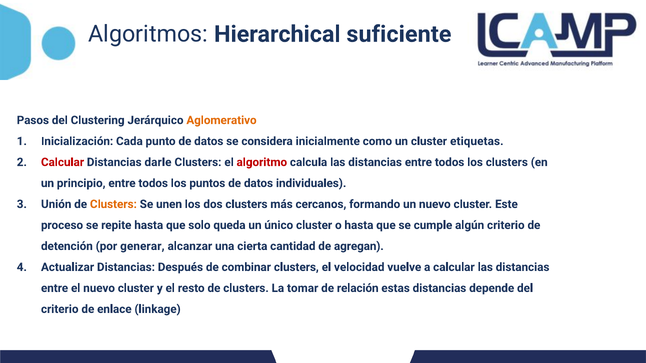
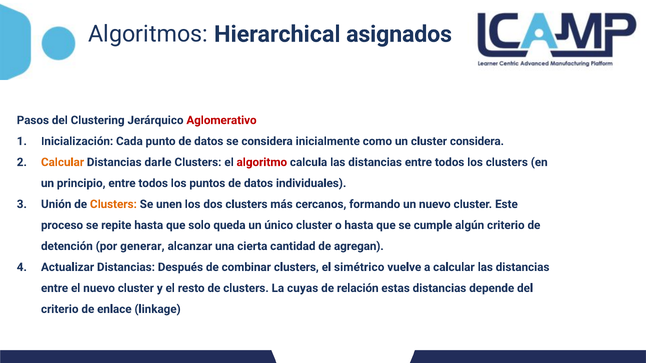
suficiente: suficiente -> asignados (399, 34)
Aglomerativo colour: orange -> red (221, 120)
cluster etiquetas: etiquetas -> considera (477, 141)
Calcular colour: red -> orange (63, 162)
velocidad: velocidad -> simétrico (359, 267)
tomar: tomar -> cuyas (303, 288)
